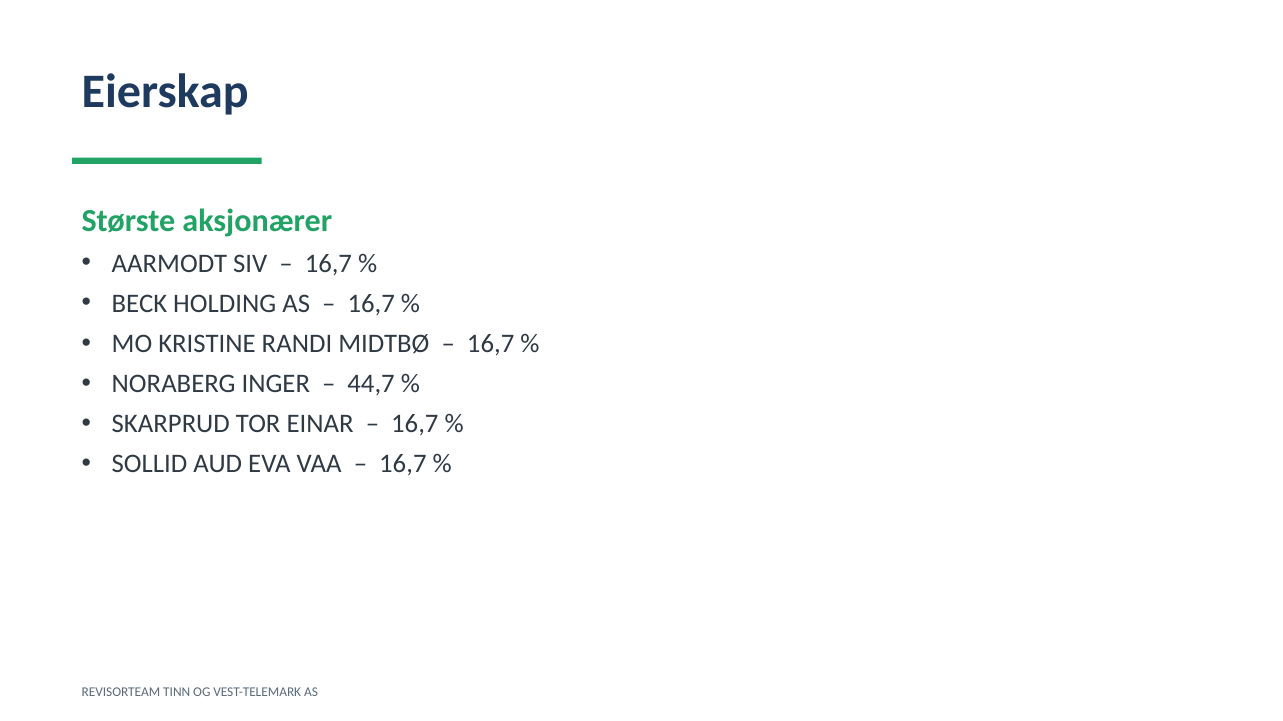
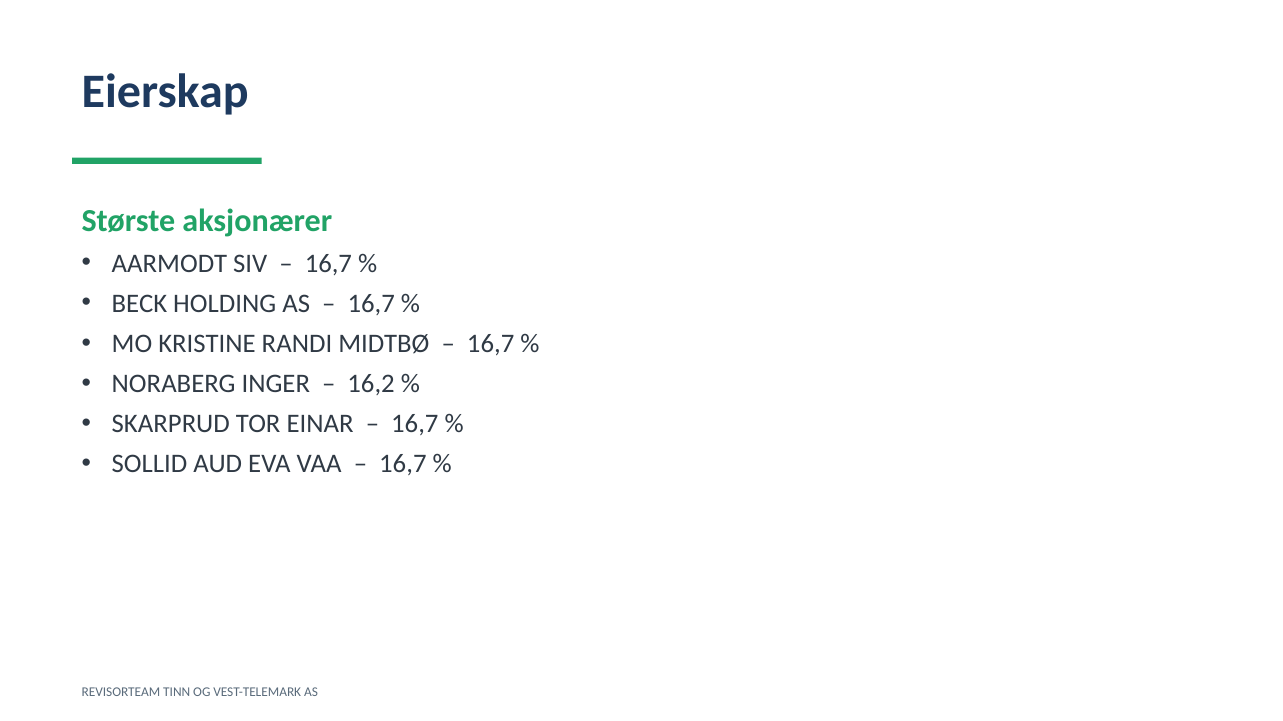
44,7: 44,7 -> 16,2 (371, 384)
